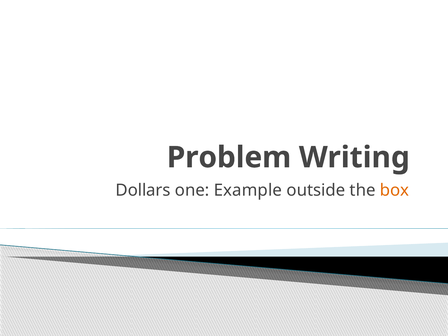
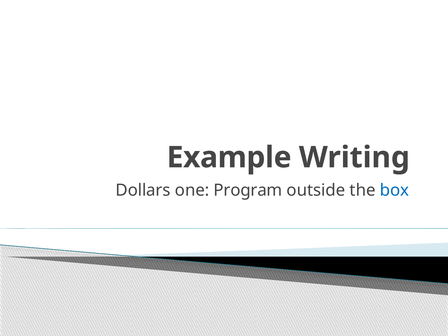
Problem: Problem -> Example (229, 157)
Example: Example -> Program (248, 190)
box colour: orange -> blue (394, 190)
